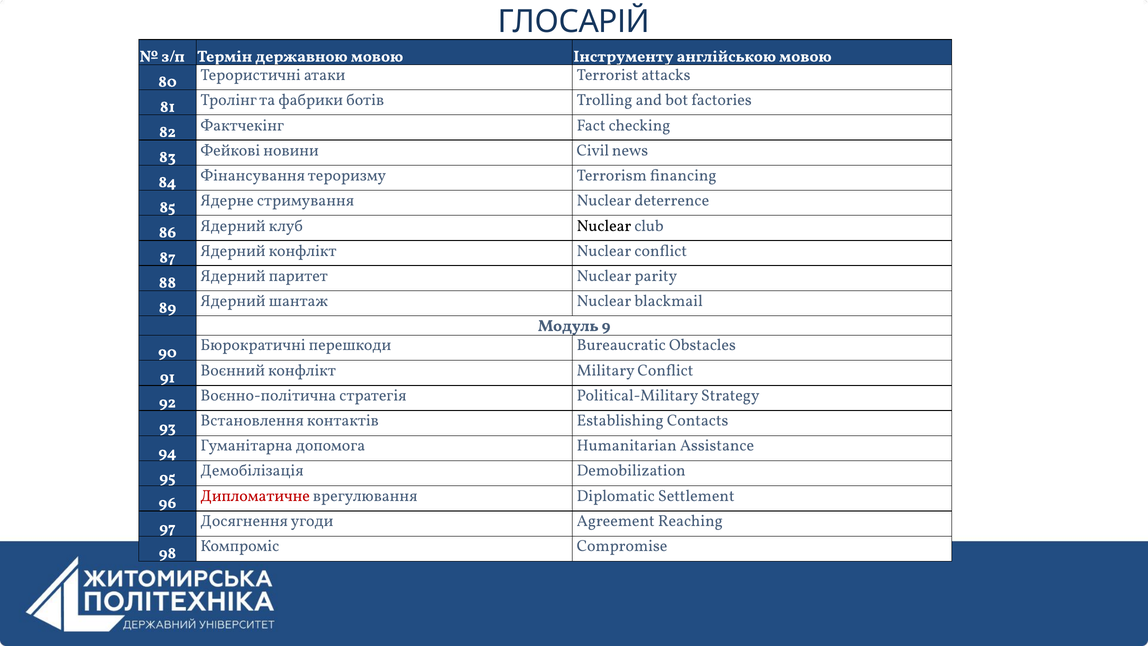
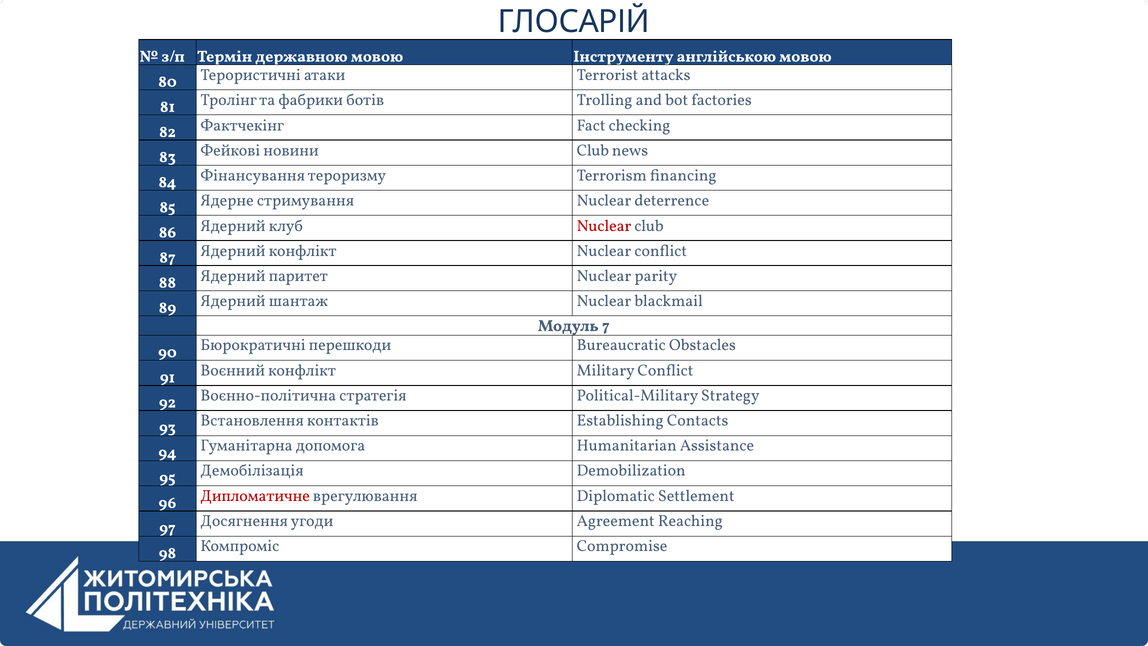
новини Civil: Civil -> Club (593, 150)
Nuclear colour: black -> red (604, 226)
9: 9 -> 7 (606, 326)
